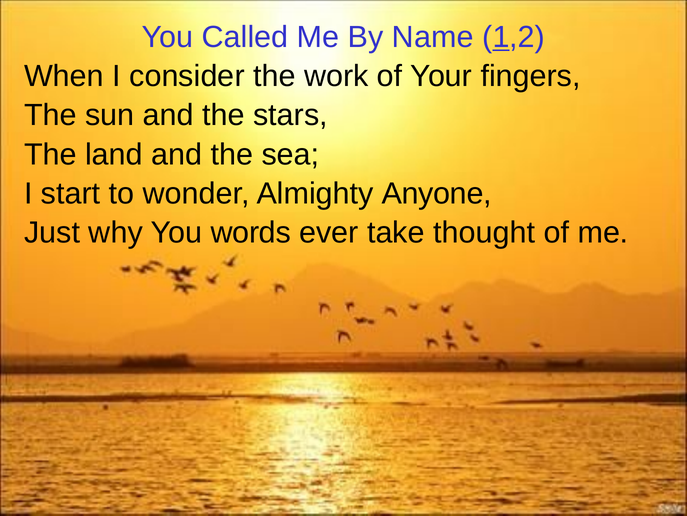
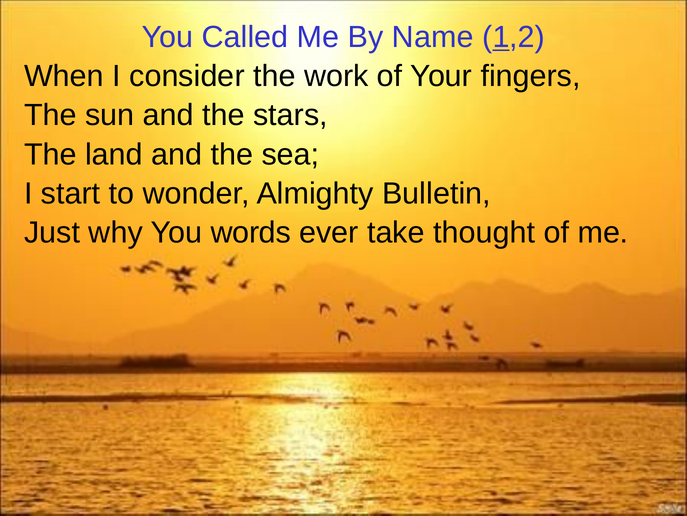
Anyone: Anyone -> Bulletin (436, 193)
